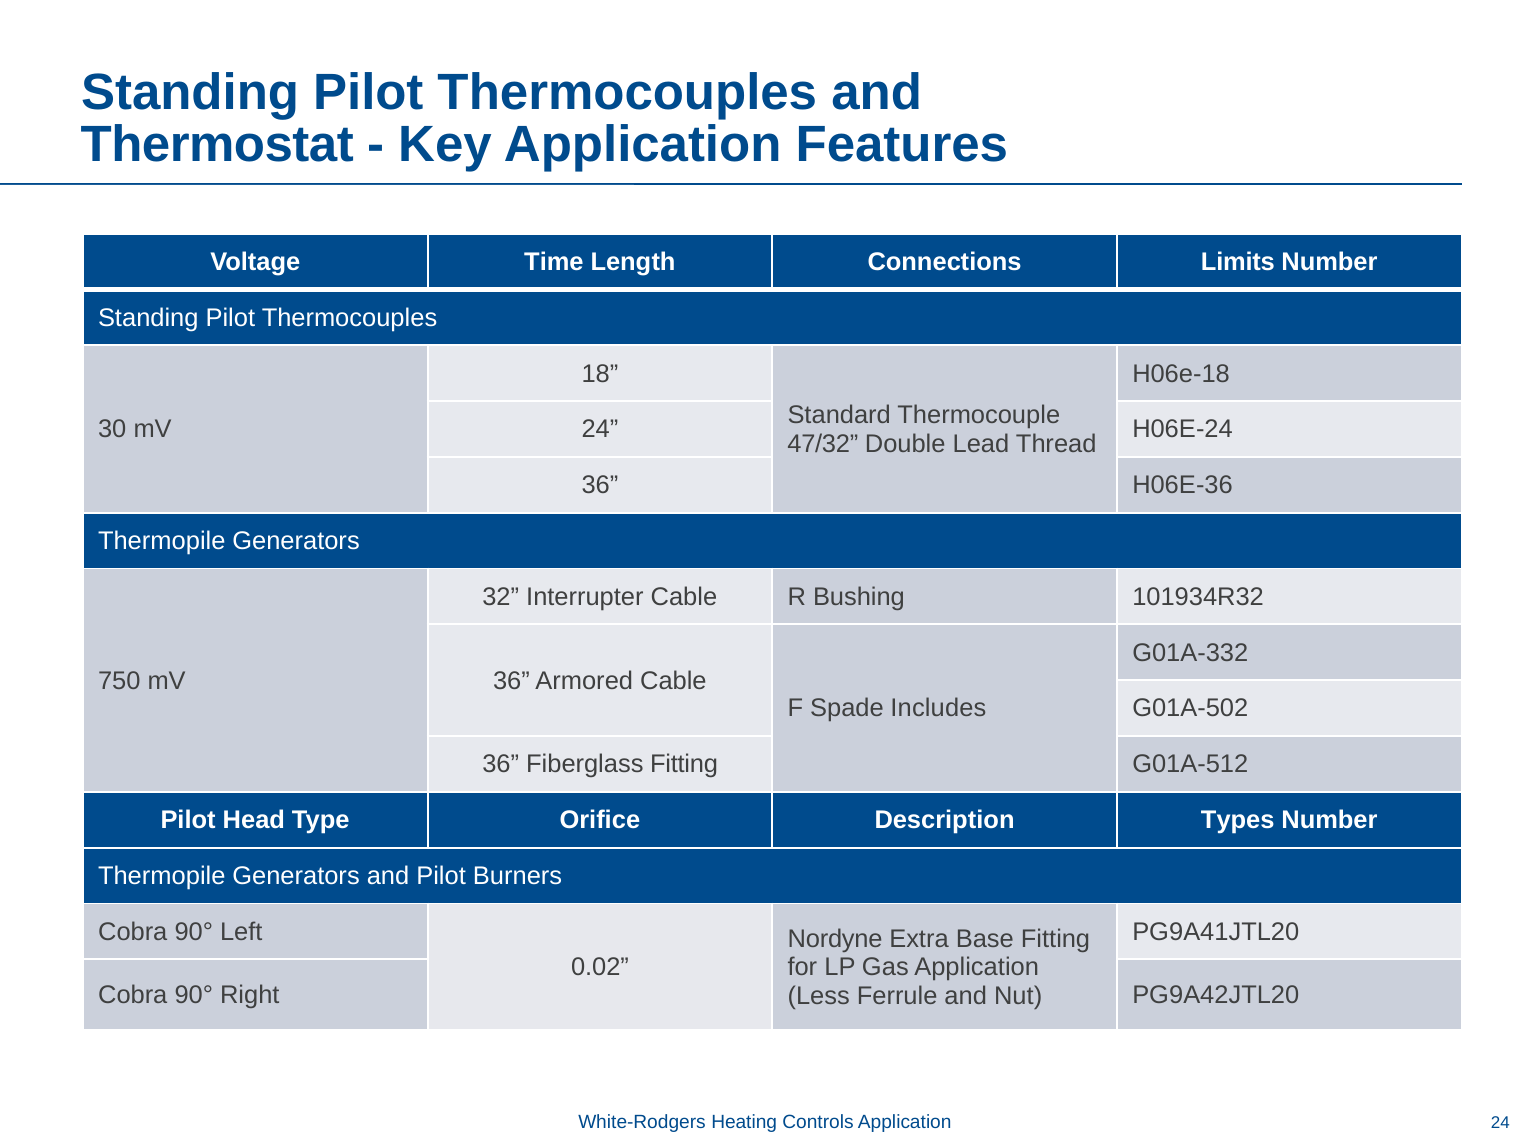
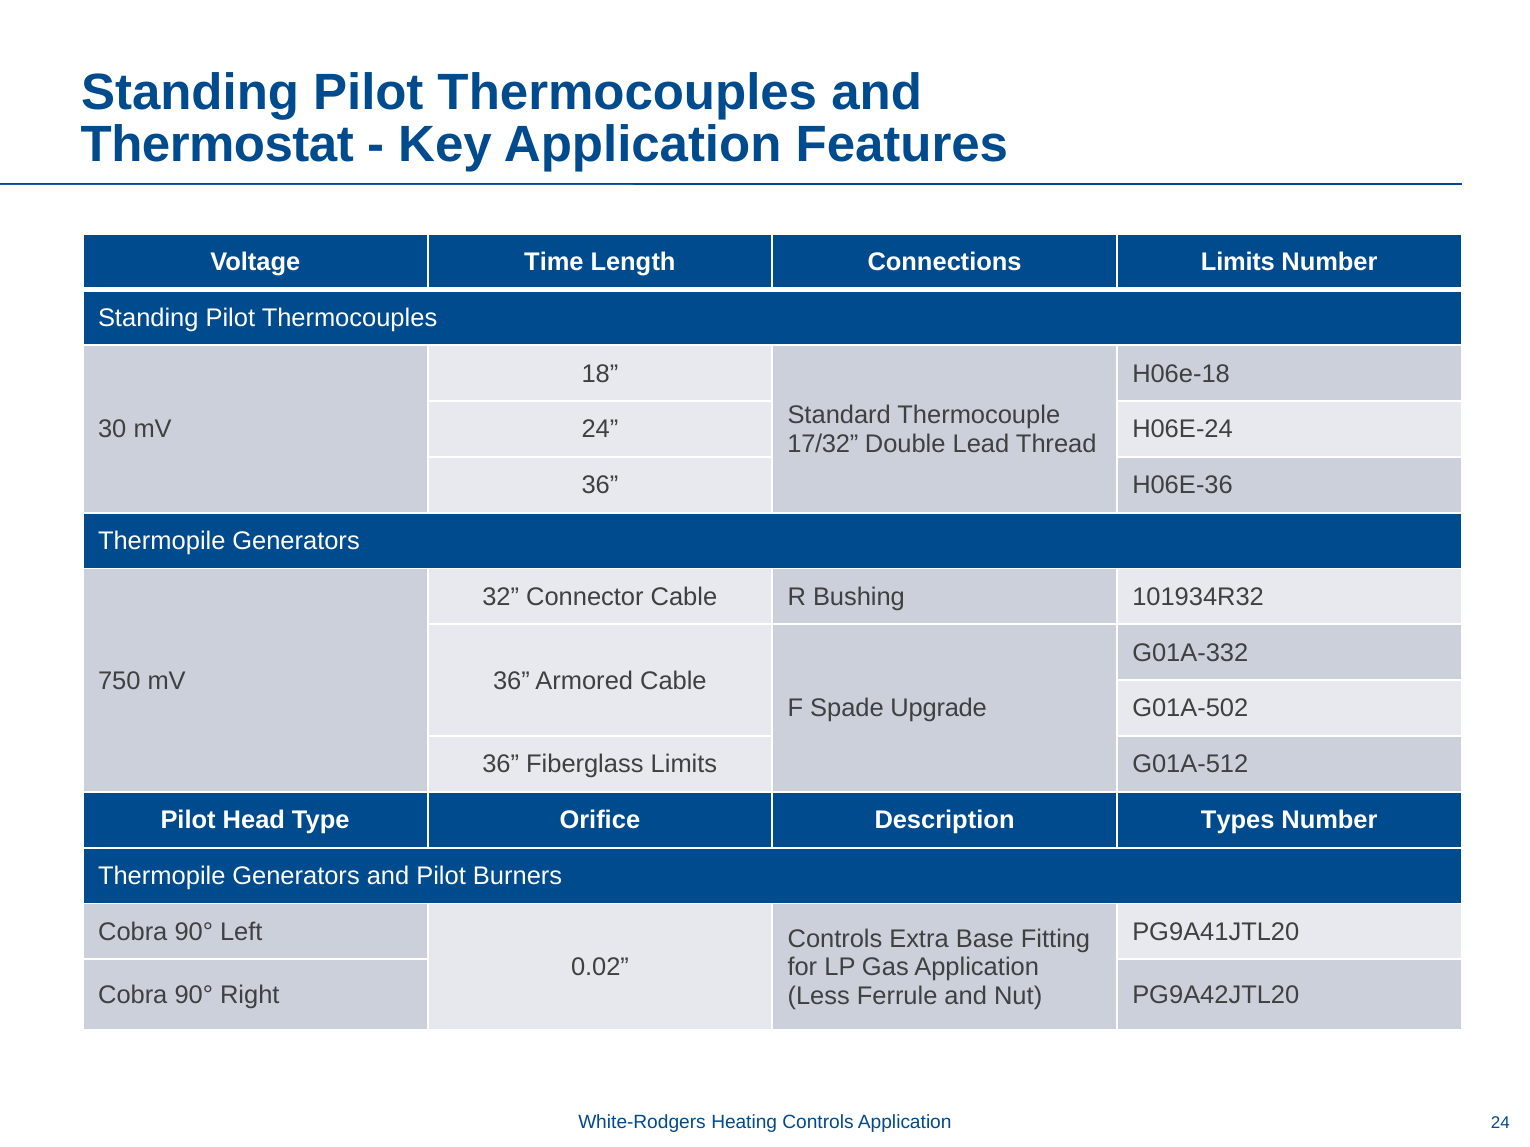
47/32: 47/32 -> 17/32 (823, 444)
Interrupter: Interrupter -> Connector (585, 597)
Includes: Includes -> Upgrade (939, 709)
Fiberglass Fitting: Fitting -> Limits (684, 765)
Nordyne: Nordyne -> Controls (835, 939)
